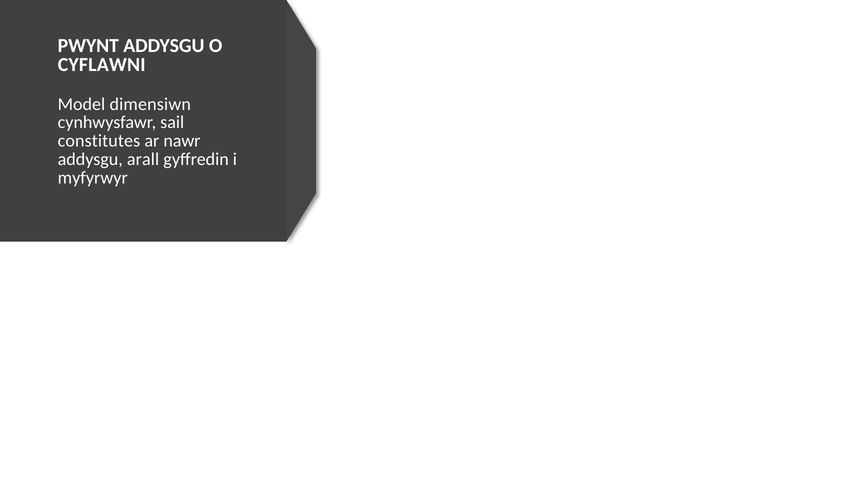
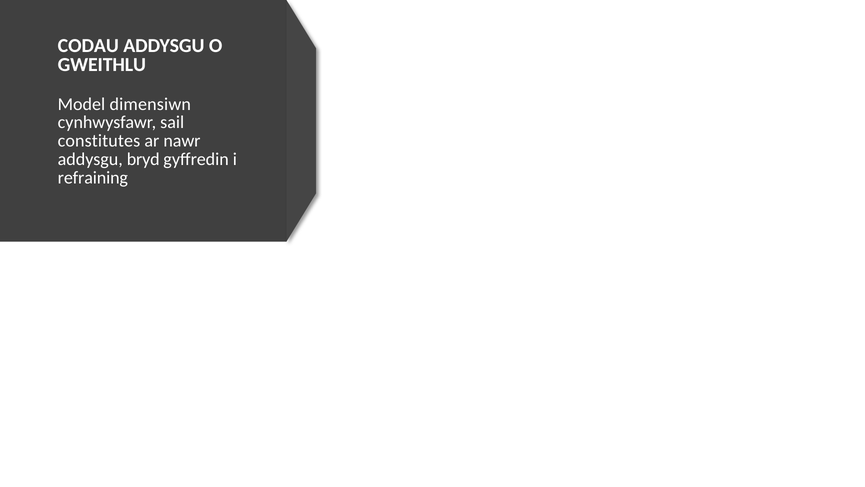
PWYNT: PWYNT -> CODAU (88, 46)
CYFLAWNI: CYFLAWNI -> GWEITHLU (102, 65)
arall: arall -> bryd (143, 159)
myfyrwyr: myfyrwyr -> refraining (93, 178)
